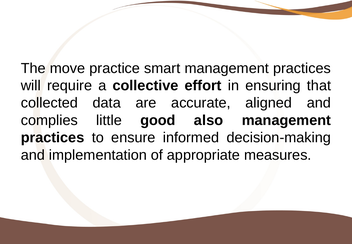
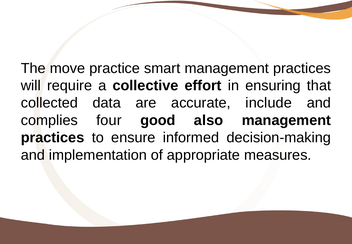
aligned: aligned -> include (269, 103)
little: little -> four (109, 120)
